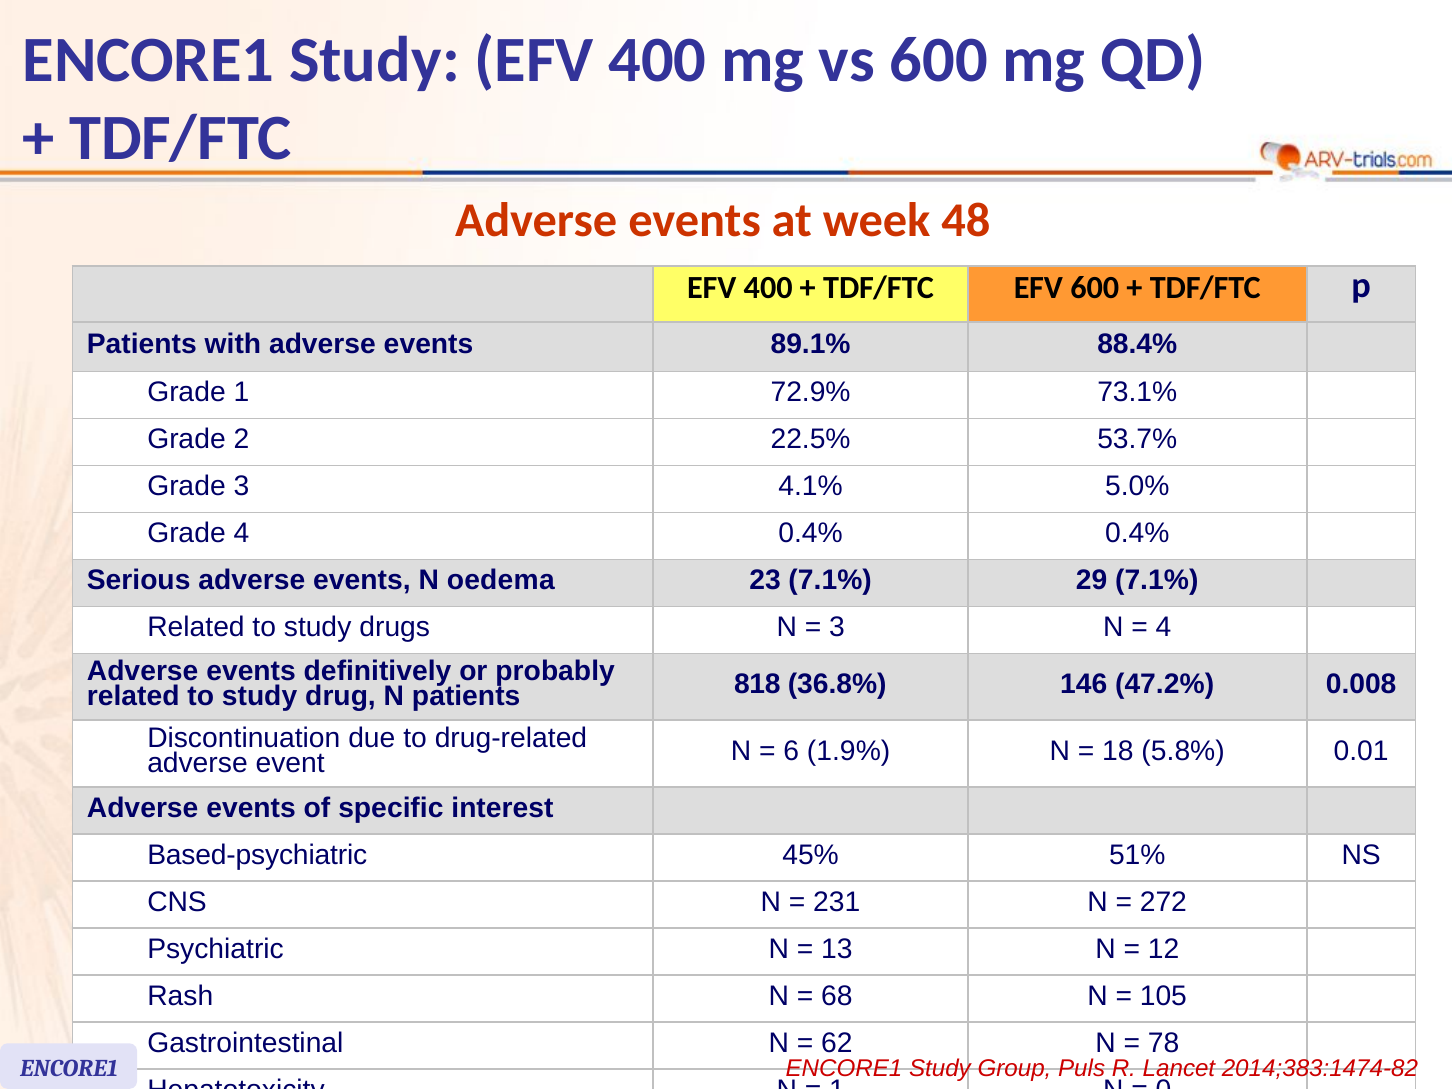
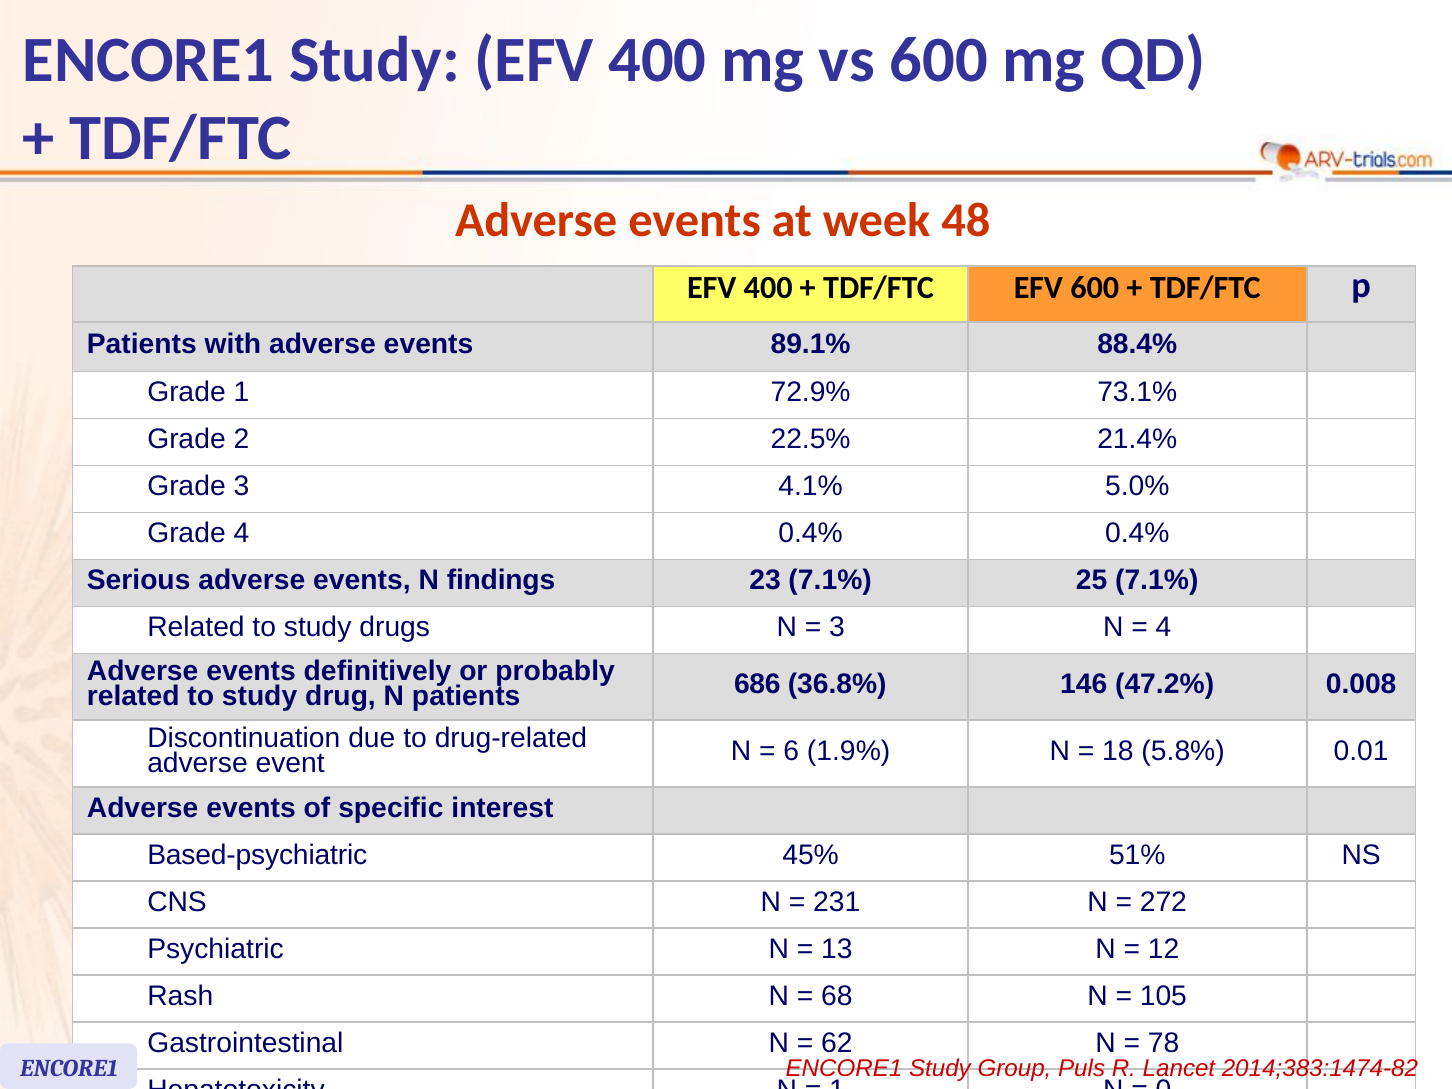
53.7%: 53.7% -> 21.4% (1137, 439)
oedema: oedema -> findings (501, 580)
29: 29 -> 25 (1092, 580)
818: 818 -> 686 (757, 684)
